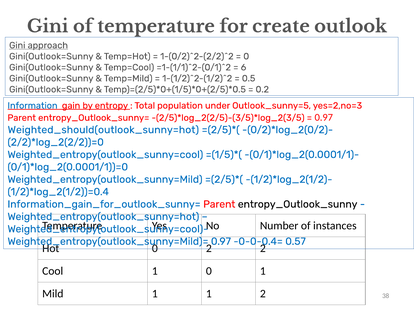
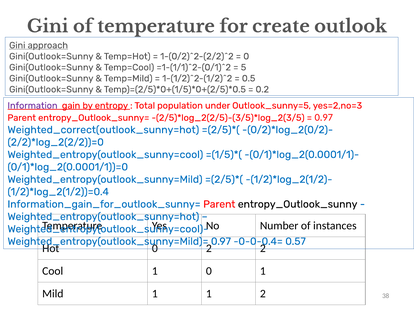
6: 6 -> 5 (244, 67)
Information colour: blue -> purple (33, 106)
Weighted_should(outlook_sunny=hot: Weighted_should(outlook_sunny=hot -> Weighted_correct(outlook_sunny=hot (103, 130)
